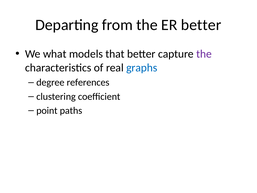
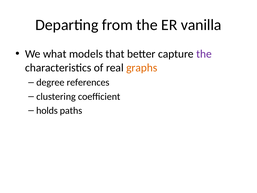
ER better: better -> vanilla (201, 25)
graphs colour: blue -> orange (142, 68)
point: point -> holds (47, 110)
